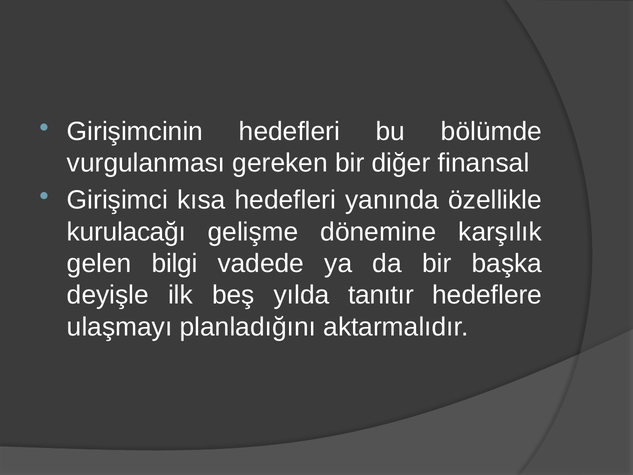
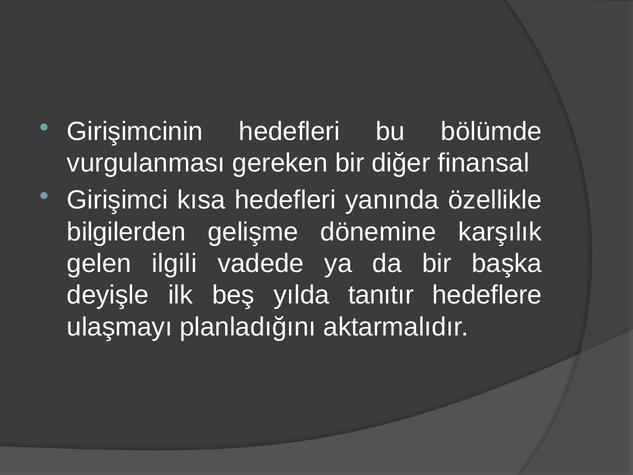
kurulacağı: kurulacağı -> bilgilerden (126, 232)
bilgi: bilgi -> ilgili (174, 263)
